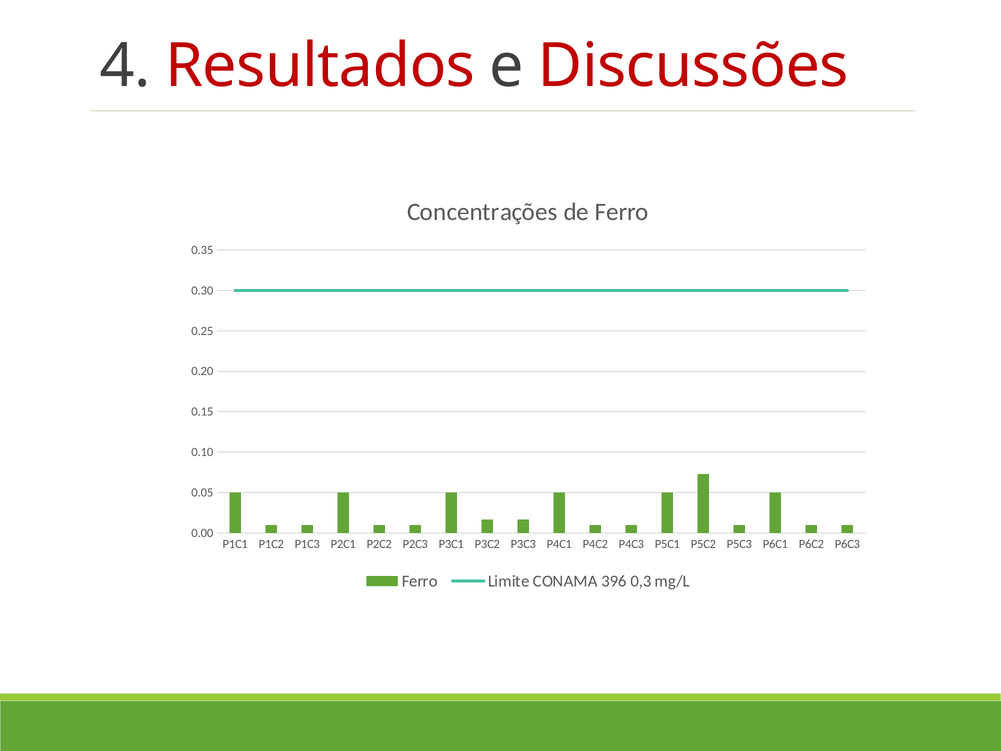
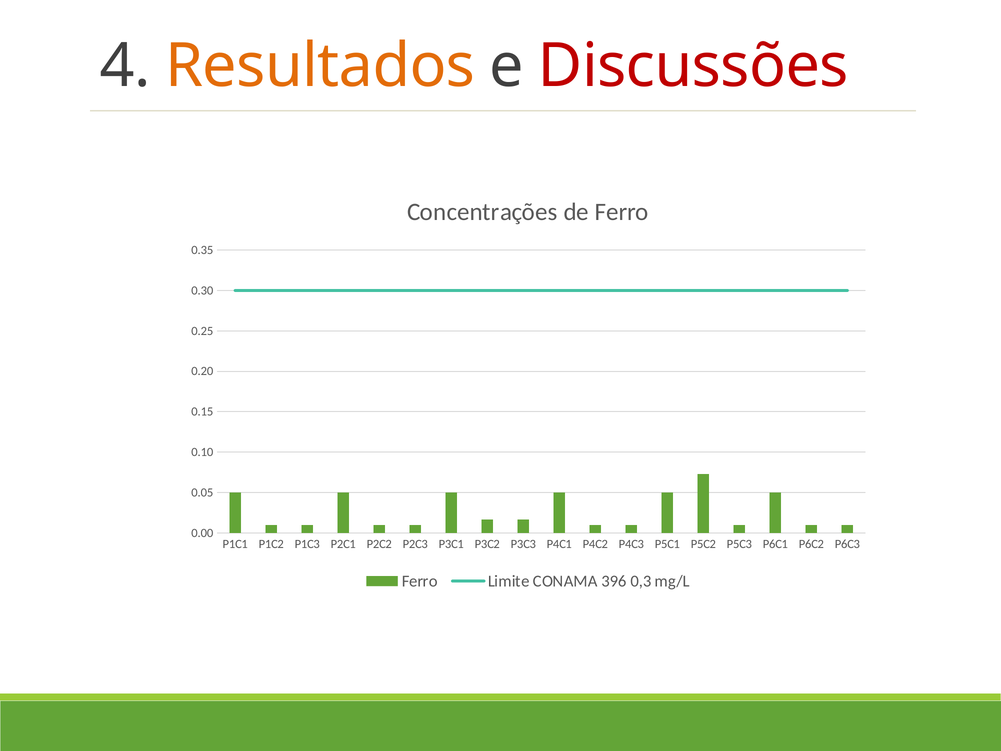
Resultados colour: red -> orange (320, 66)
